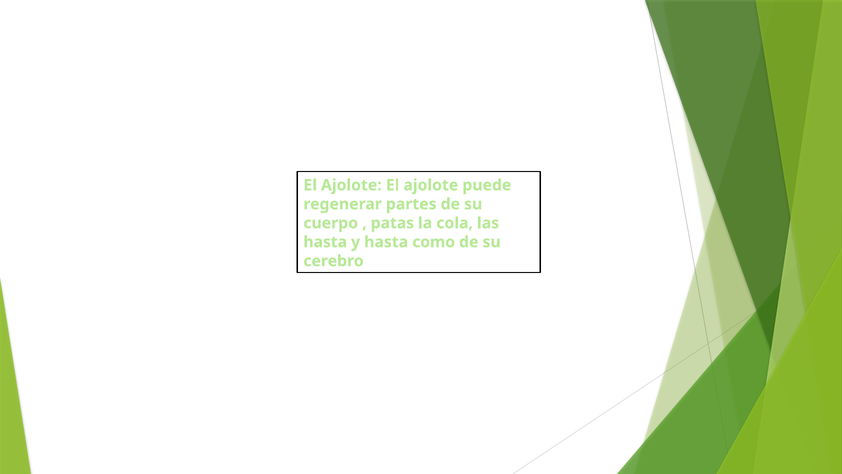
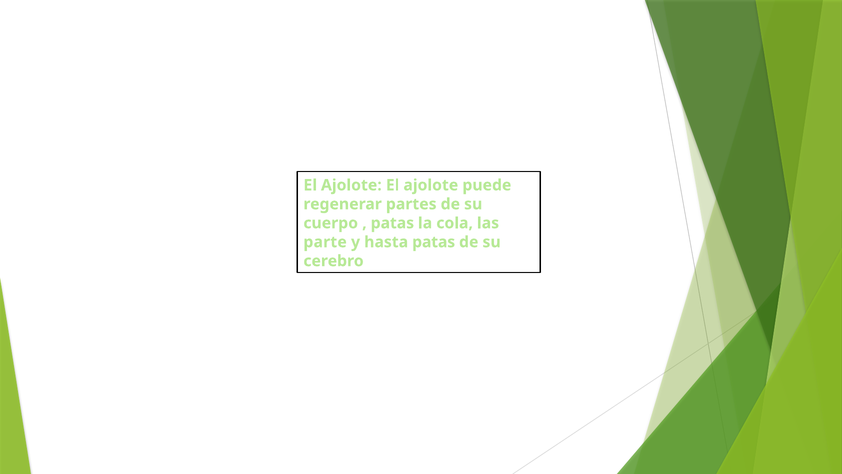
hasta: hasta -> parte (325, 242)
hasta como: como -> patas (434, 242)
